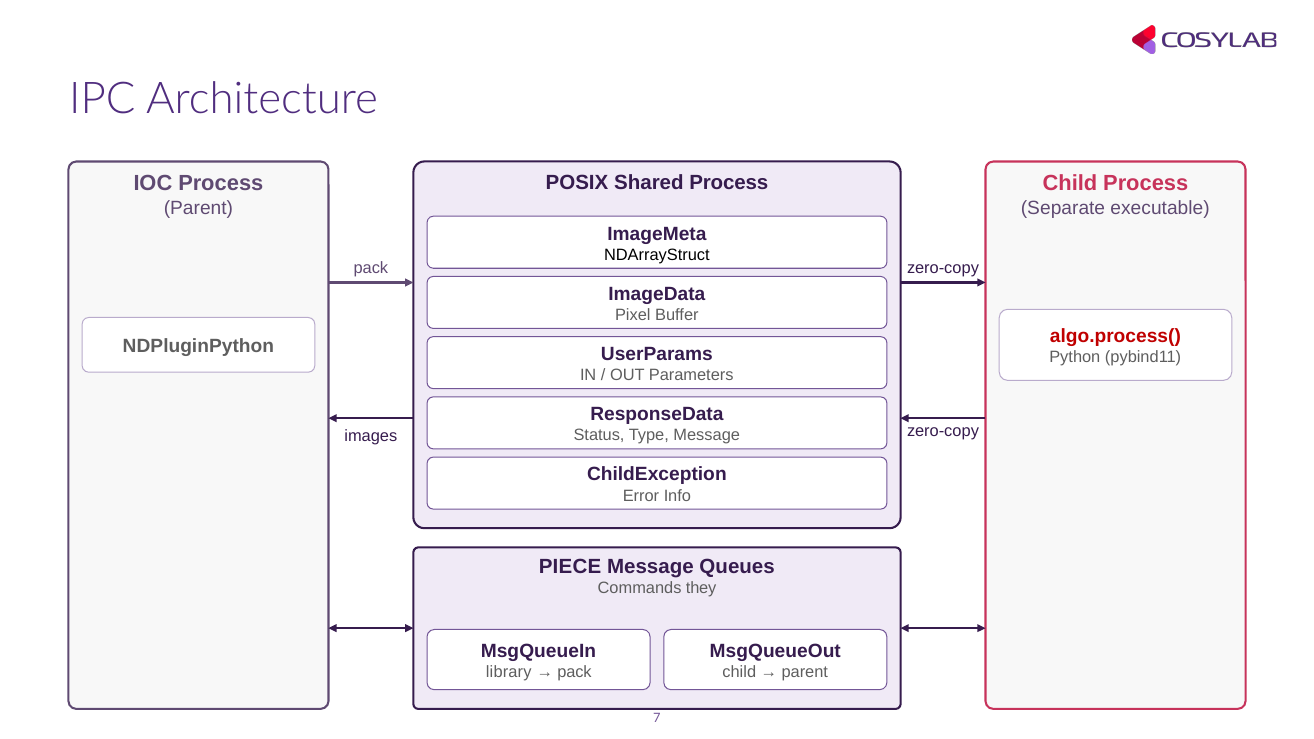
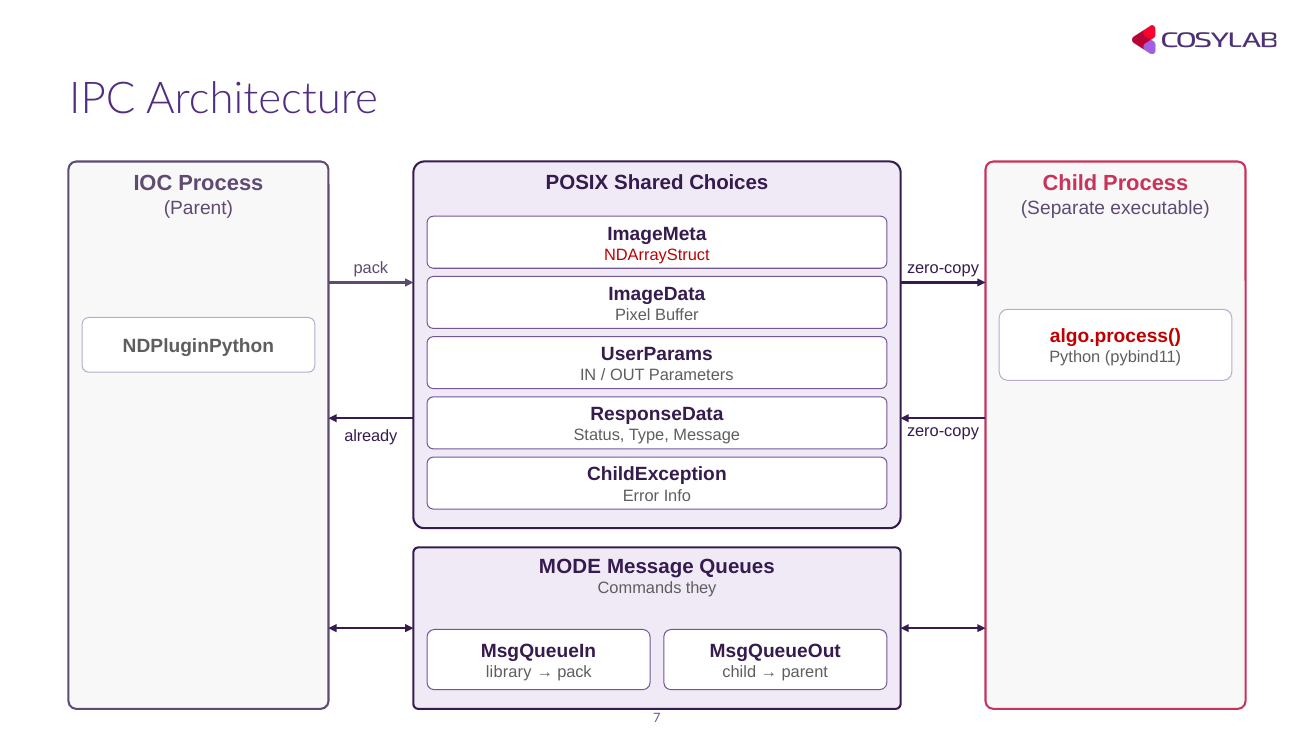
Shared Process: Process -> Choices (729, 182)
NDArrayStruct colour: black -> red (657, 255)
images: images -> already (371, 436)
PIECE: PIECE -> MODE (570, 567)
